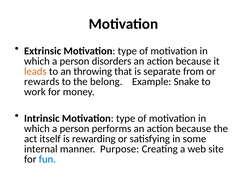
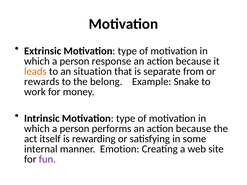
disorders: disorders -> response (111, 61)
throwing: throwing -> situation (93, 72)
Purpose: Purpose -> Emotion (120, 149)
fun colour: blue -> purple (47, 159)
